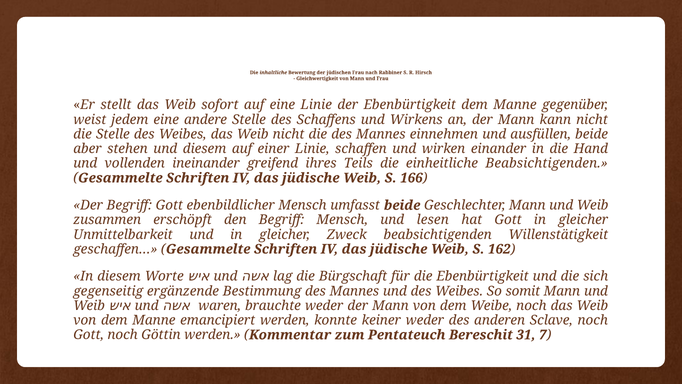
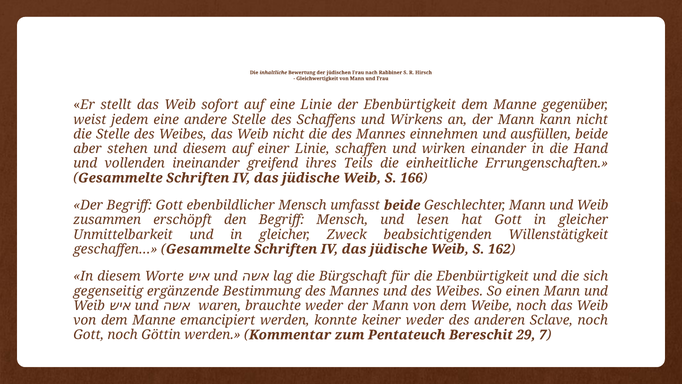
einheitliche Beabsichtigenden: Beabsichtigenden -> Errungenschaften (547, 163)
somit: somit -> einen (523, 291)
31: 31 -> 29 (526, 335)
